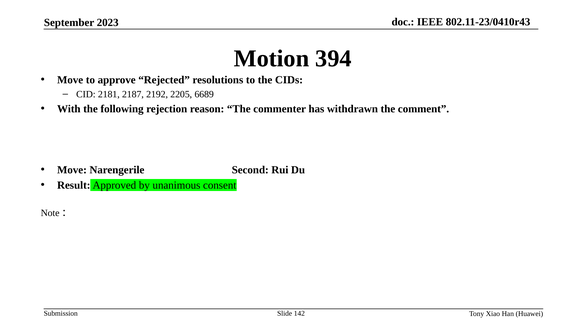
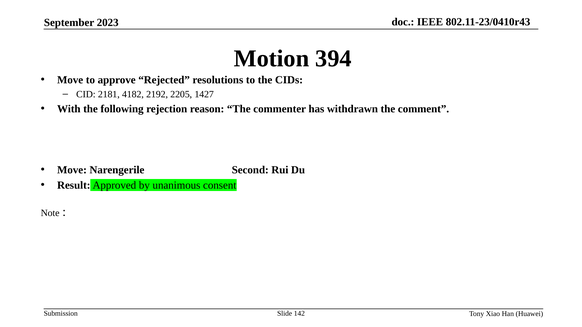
2187: 2187 -> 4182 (133, 94)
6689: 6689 -> 1427 (204, 94)
